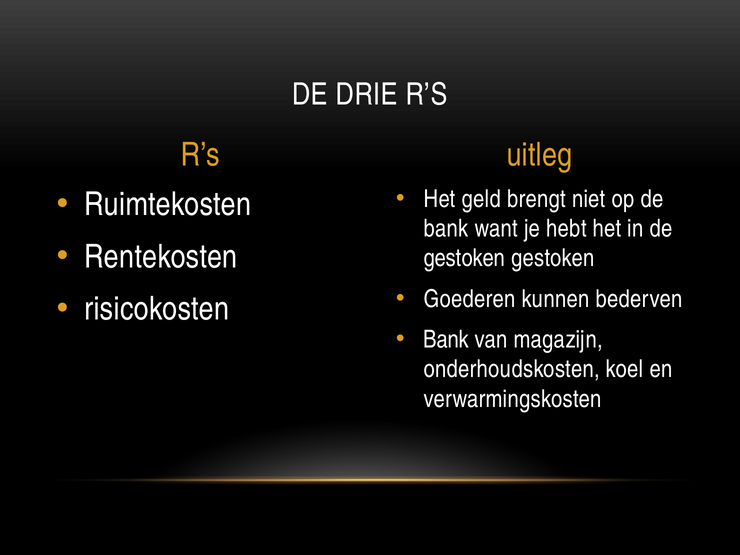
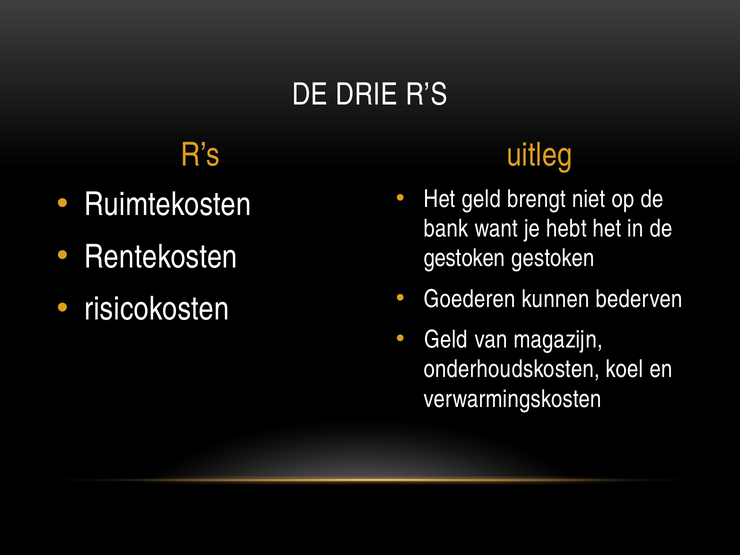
Bank: Bank -> Geld (446, 340)
